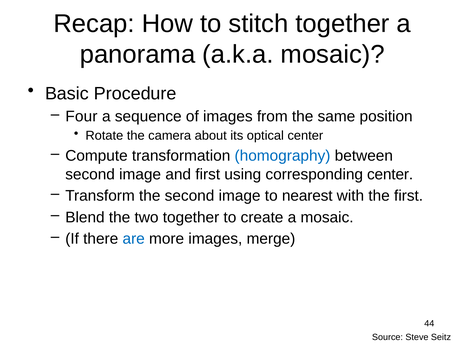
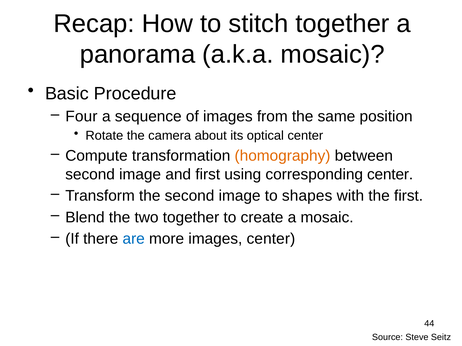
homography colour: blue -> orange (283, 156)
nearest: nearest -> shapes (307, 196)
images merge: merge -> center (271, 239)
